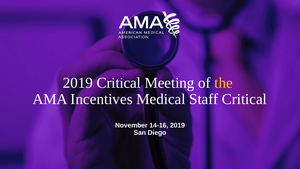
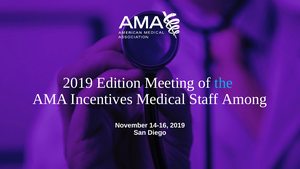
2019 Critical: Critical -> Edition (119, 83)
the colour: yellow -> light blue (224, 83)
Staff Critical: Critical -> Among (244, 99)
